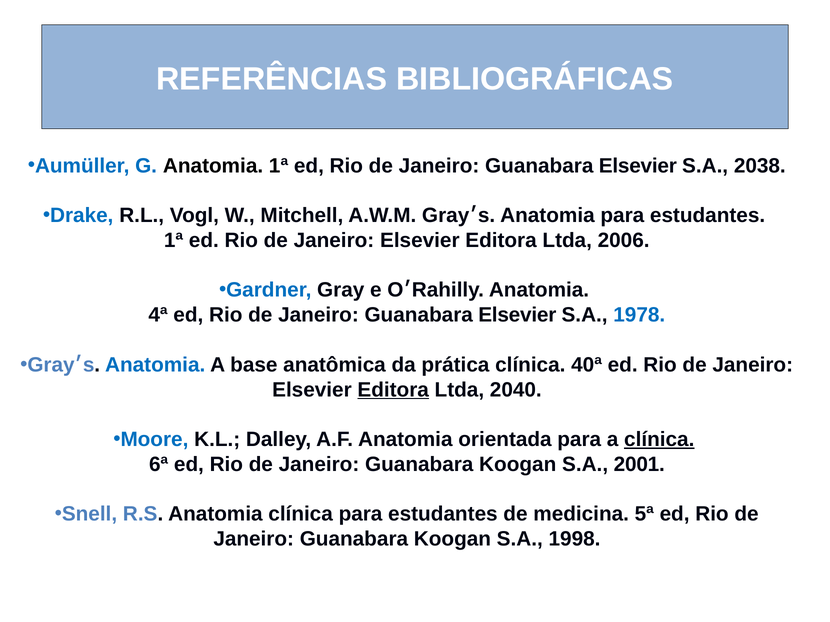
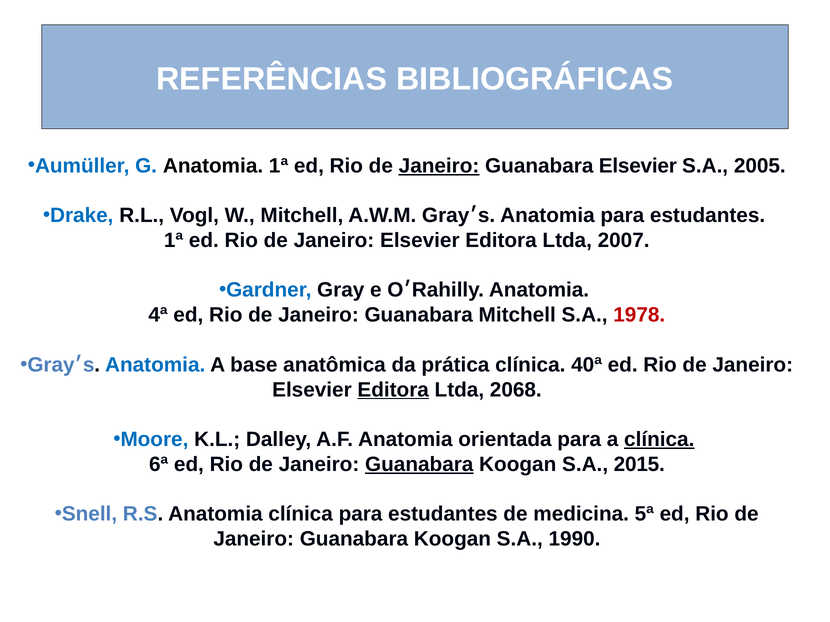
Janeiro underline: none -> present (439, 166)
2038: 2038 -> 2005 (760, 166)
2006: 2006 -> 2007 (624, 241)
Elsevier: Elsevier -> Mitchell (517, 315)
1978 colour: blue -> red (639, 315)
2040: 2040 -> 2068 (516, 390)
Guanabara underline: none -> present (419, 465)
2001: 2001 -> 2015 (639, 465)
1998: 1998 -> 1990 (575, 539)
